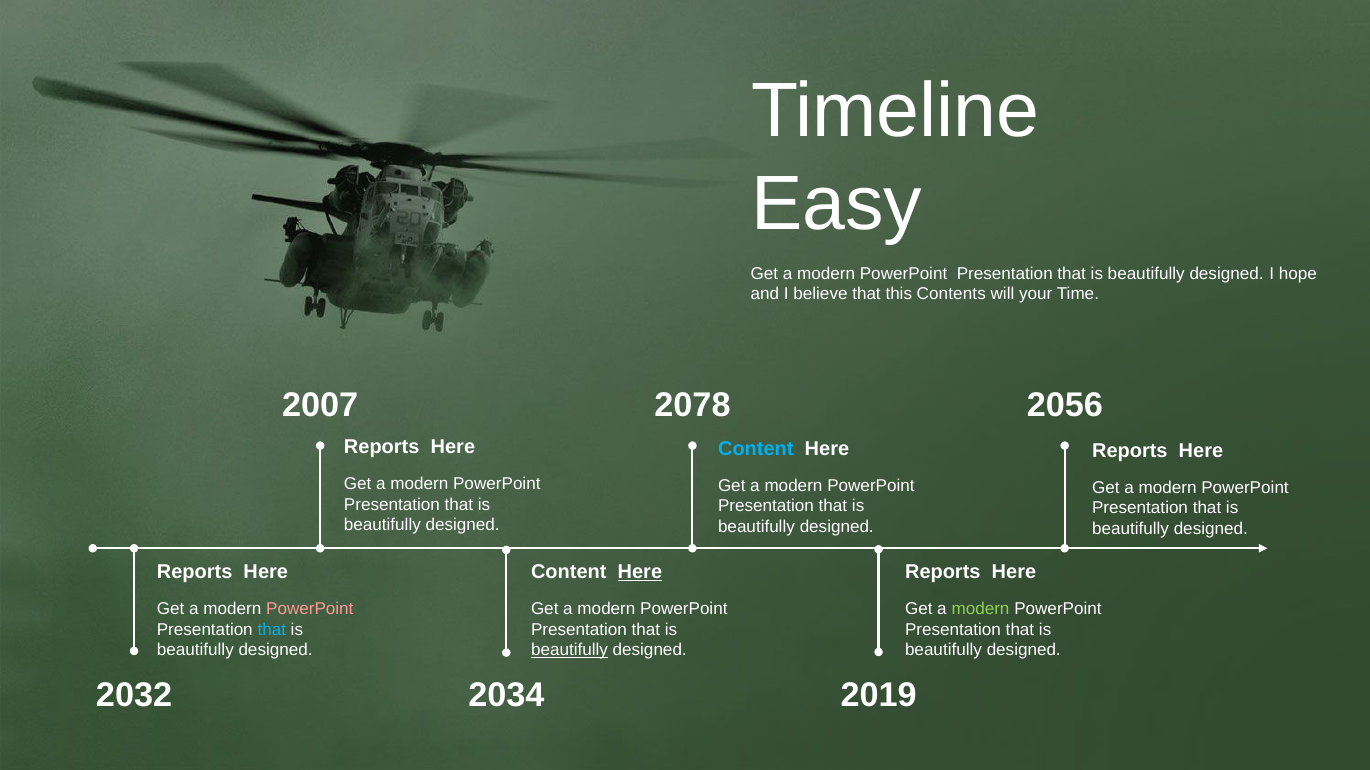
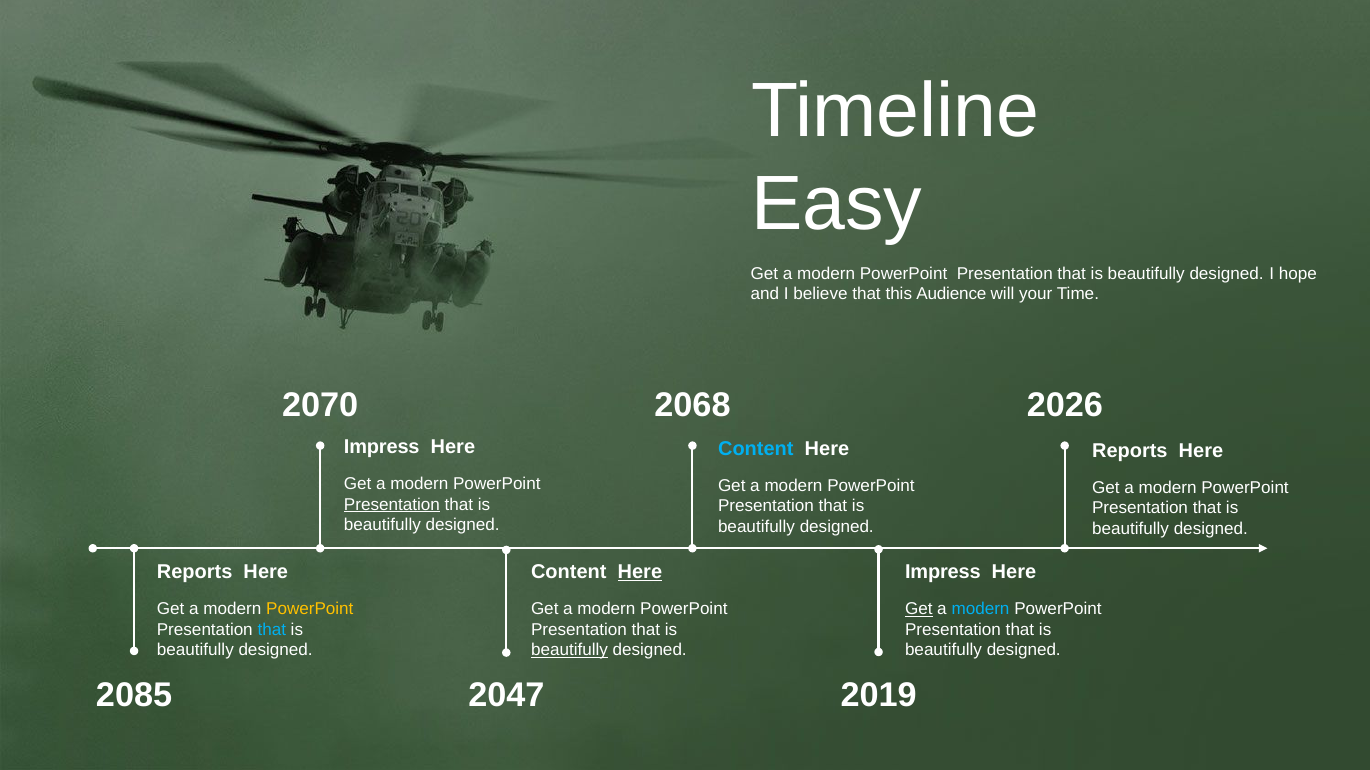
Contents: Contents -> Audience (951, 294)
2007: 2007 -> 2070 (320, 405)
2078: 2078 -> 2068 (692, 405)
2056: 2056 -> 2026 (1065, 405)
Reports: Reports -> Impress (382, 447)
Presentation underline: none -> present (392, 505)
Reports: Reports -> Impress (943, 572)
PowerPoint colour: pink -> yellow (310, 609)
Get underline: none -> present (919, 609)
modern colour: light green -> light blue (981, 609)
2032: 2032 -> 2085 (134, 696)
2034: 2034 -> 2047 (506, 696)
